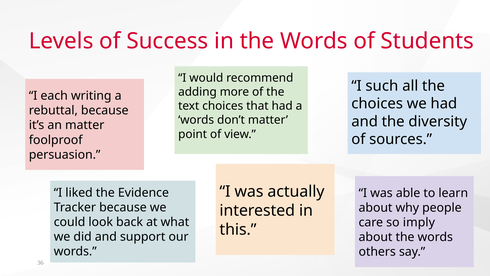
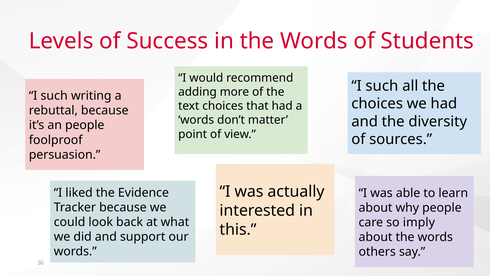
each: each -> such (54, 96)
an matter: matter -> people (85, 125)
